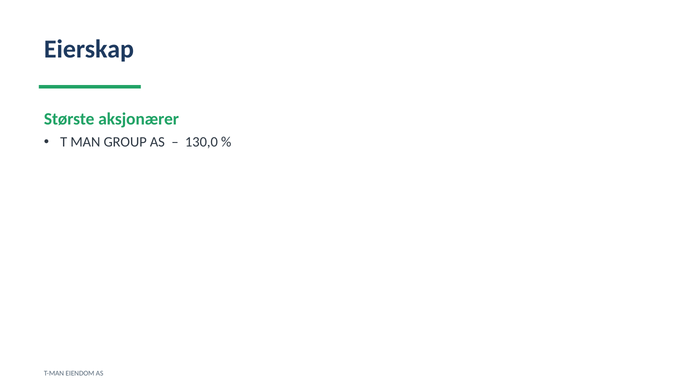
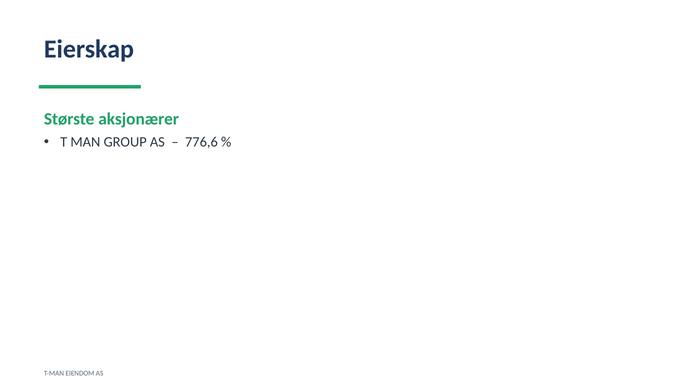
130,0: 130,0 -> 776,6 (201, 142)
